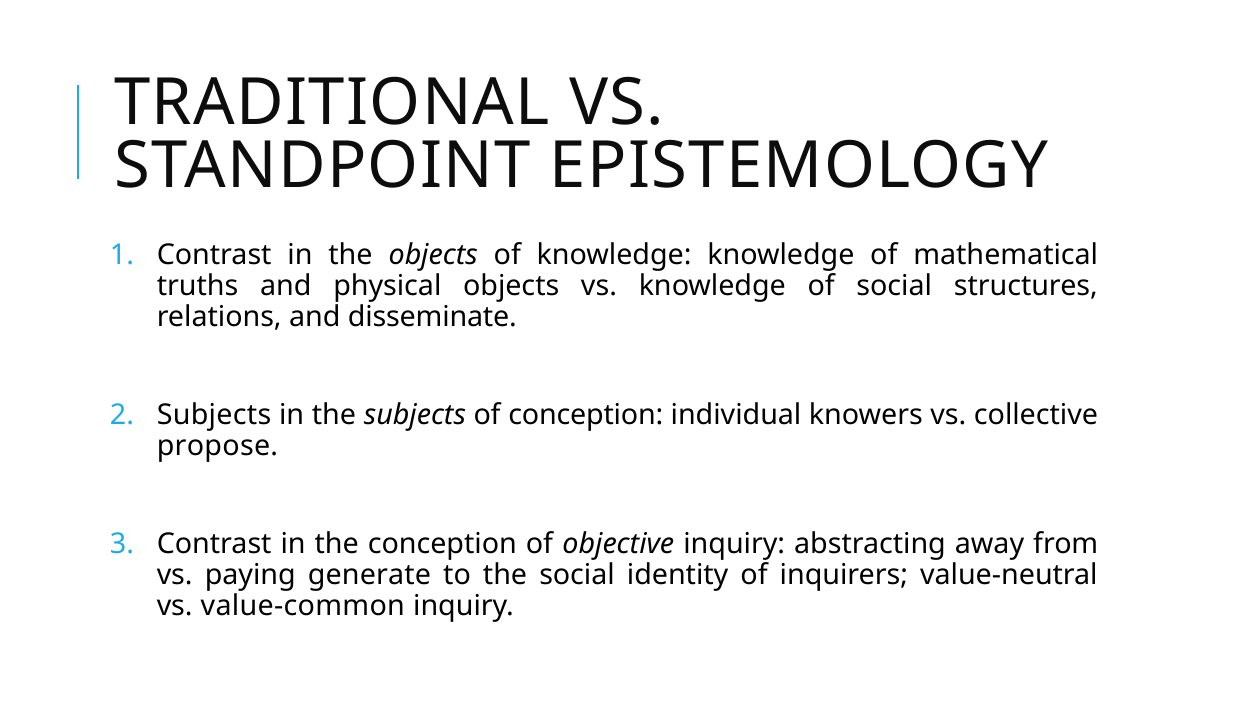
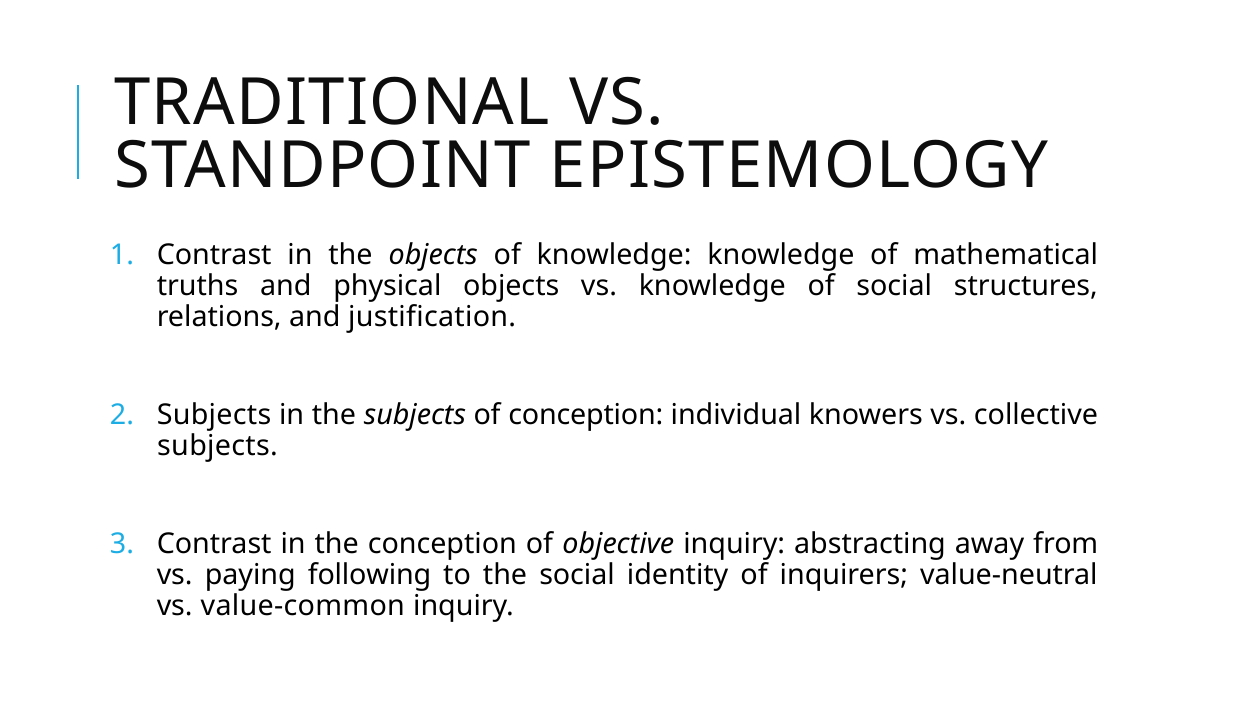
disseminate: disseminate -> justification (432, 317)
propose: propose -> subjects (217, 446)
generate: generate -> following (370, 576)
